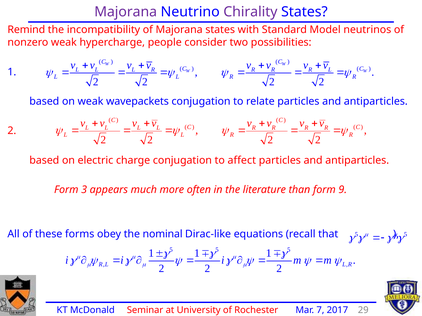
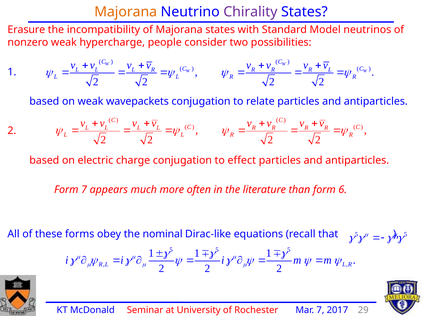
Majorana colour: purple -> orange (126, 12)
Remind: Remind -> Erasure (26, 30)
affect: affect -> effect (242, 161)
Form 3: 3 -> 7 (84, 190)
9: 9 -> 6 (343, 190)
